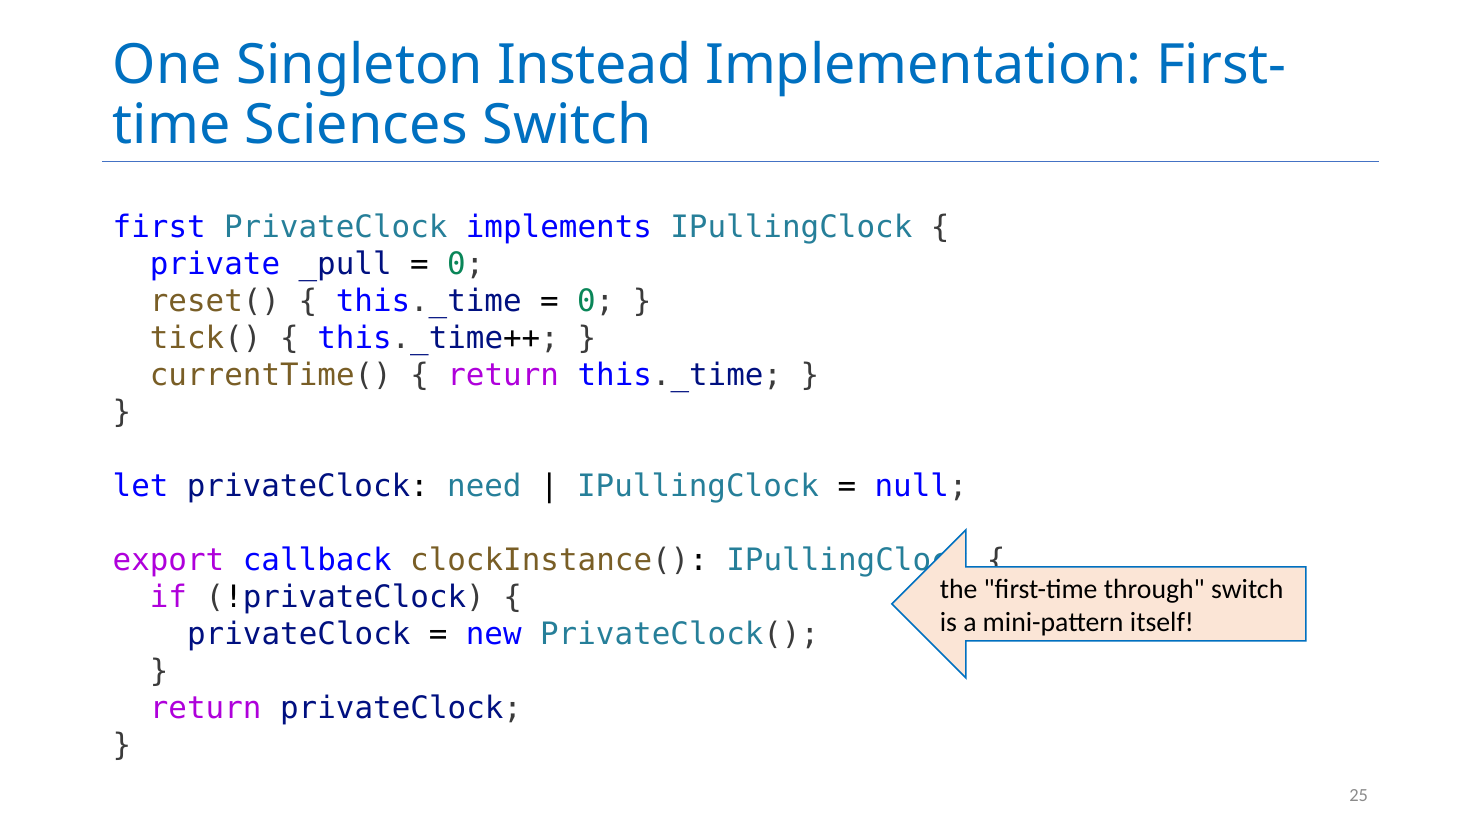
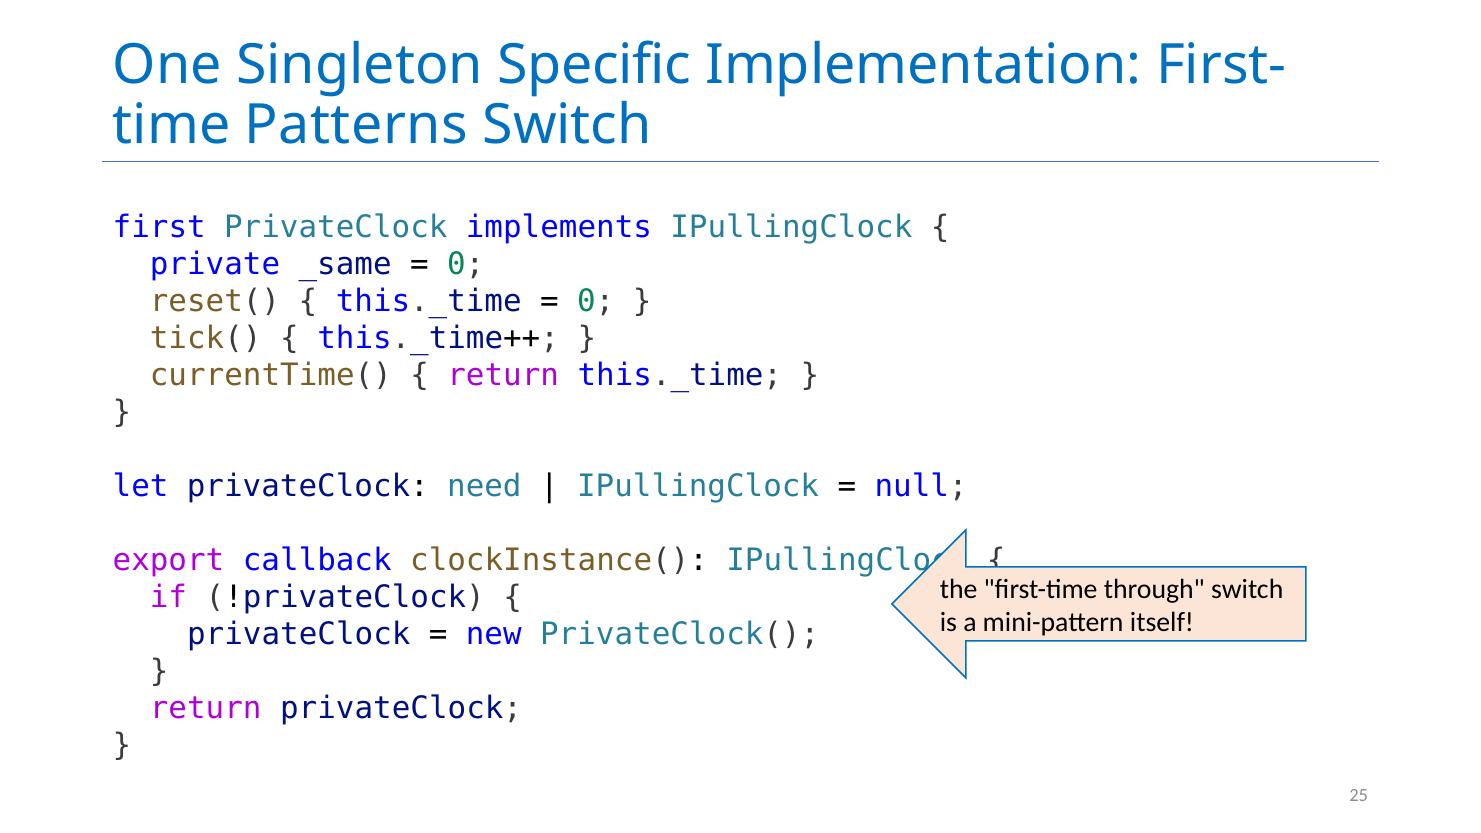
Instead: Instead -> Specific (594, 65)
Sciences: Sciences -> Patterns (356, 125)
_pull: _pull -> _same (345, 264)
